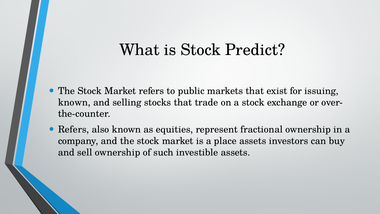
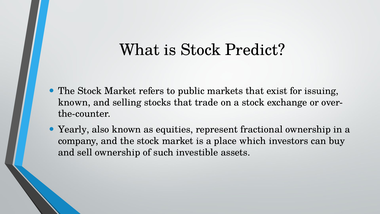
Refers: Refers -> Yearly (74, 129)
place assets: assets -> which (253, 141)
